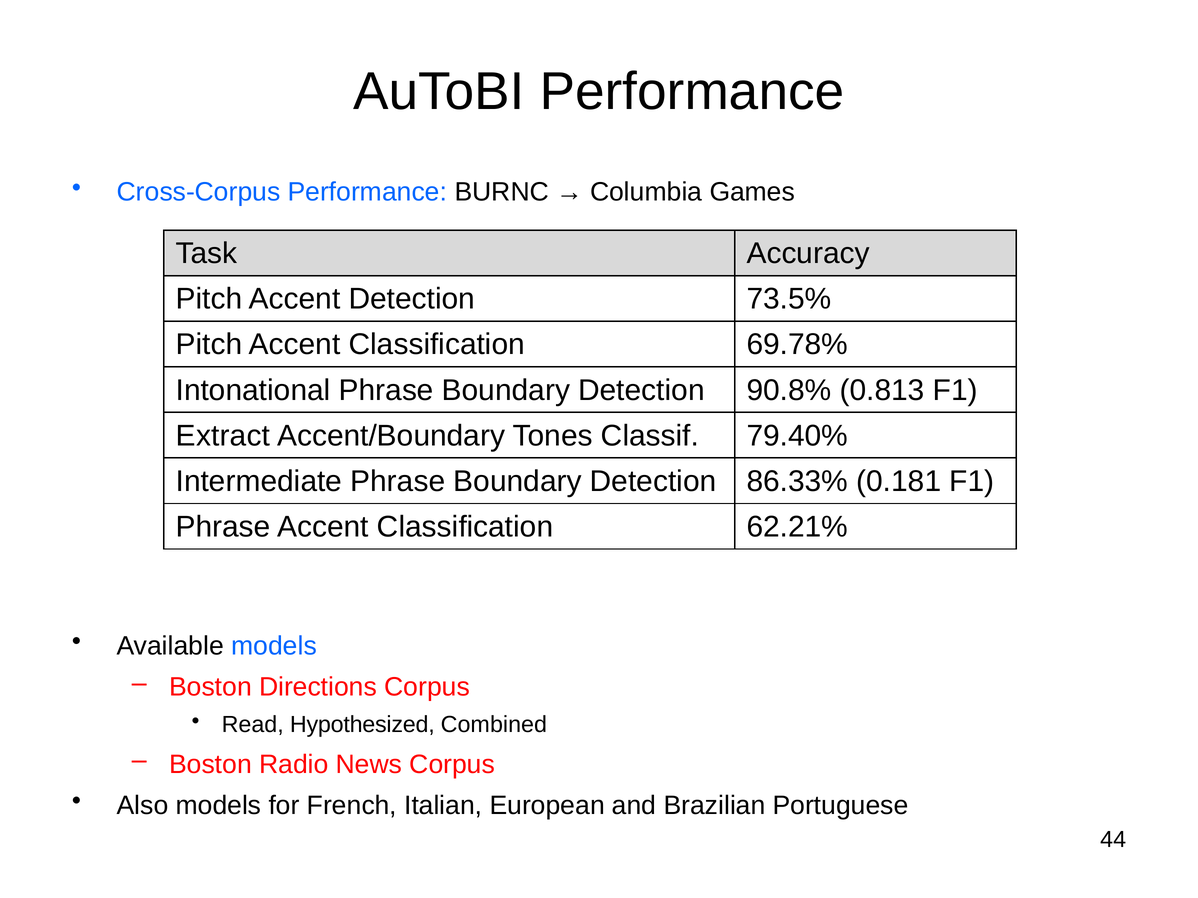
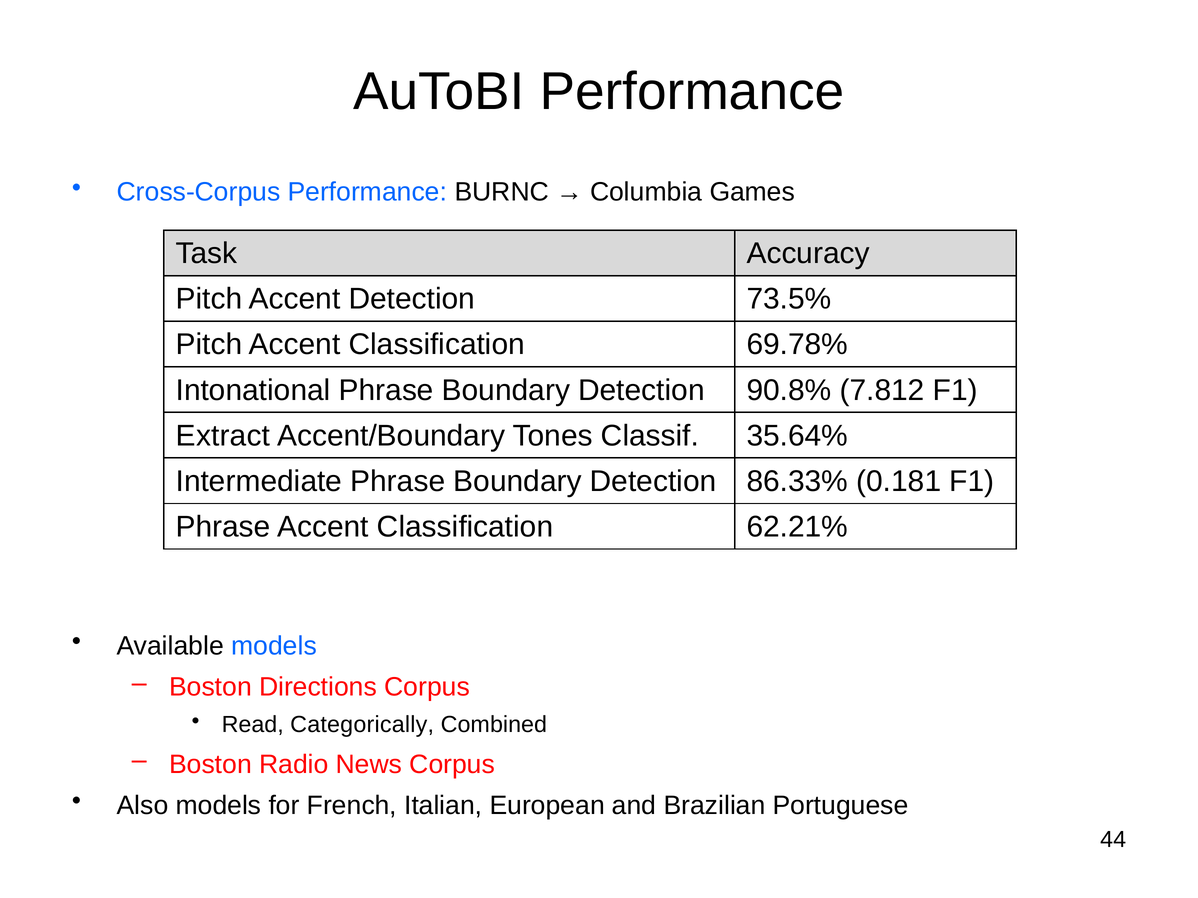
0.813: 0.813 -> 7.812 (882, 390)
79.40%: 79.40% -> 35.64% (797, 436)
Hypothesized: Hypothesized -> Categorically (362, 725)
